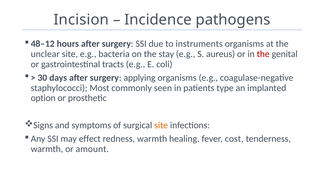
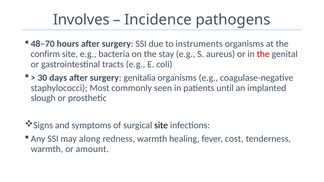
Incision: Incision -> Involves (81, 20)
48–12: 48–12 -> 48–70 (43, 44)
unclear: unclear -> confirm (45, 54)
applying: applying -> genitalia (140, 78)
type: type -> until (225, 88)
option: option -> slough (43, 98)
site colour: orange -> black (161, 125)
effect: effect -> along (90, 139)
